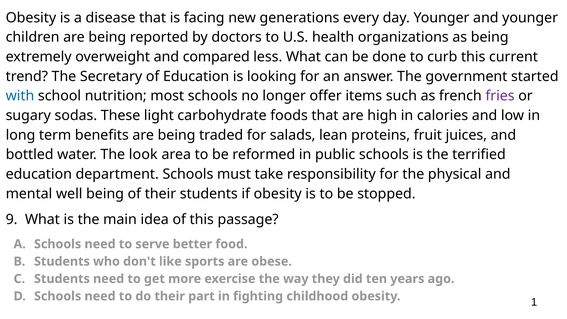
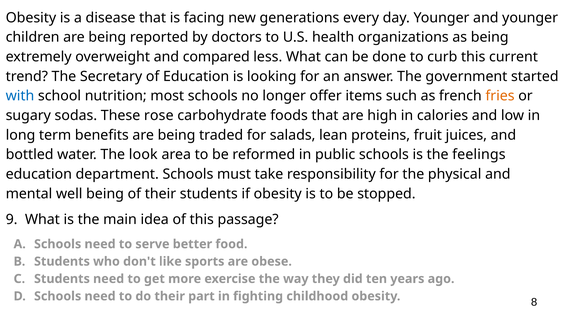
fries colour: purple -> orange (500, 96)
light: light -> rose (159, 115)
terrified: terrified -> feelings (479, 155)
1: 1 -> 8 (534, 302)
